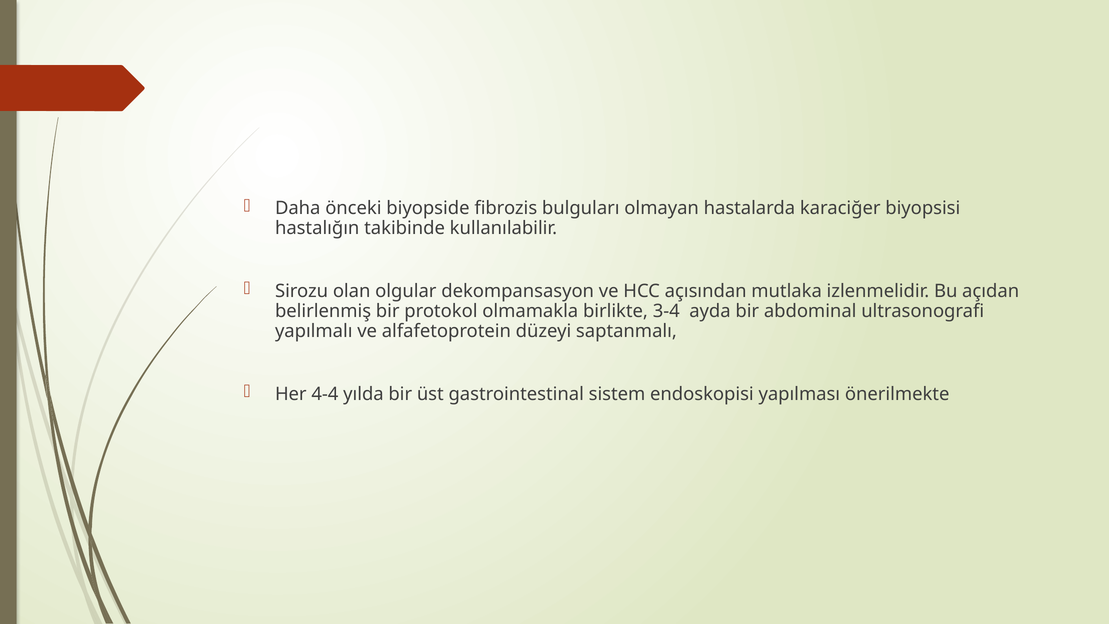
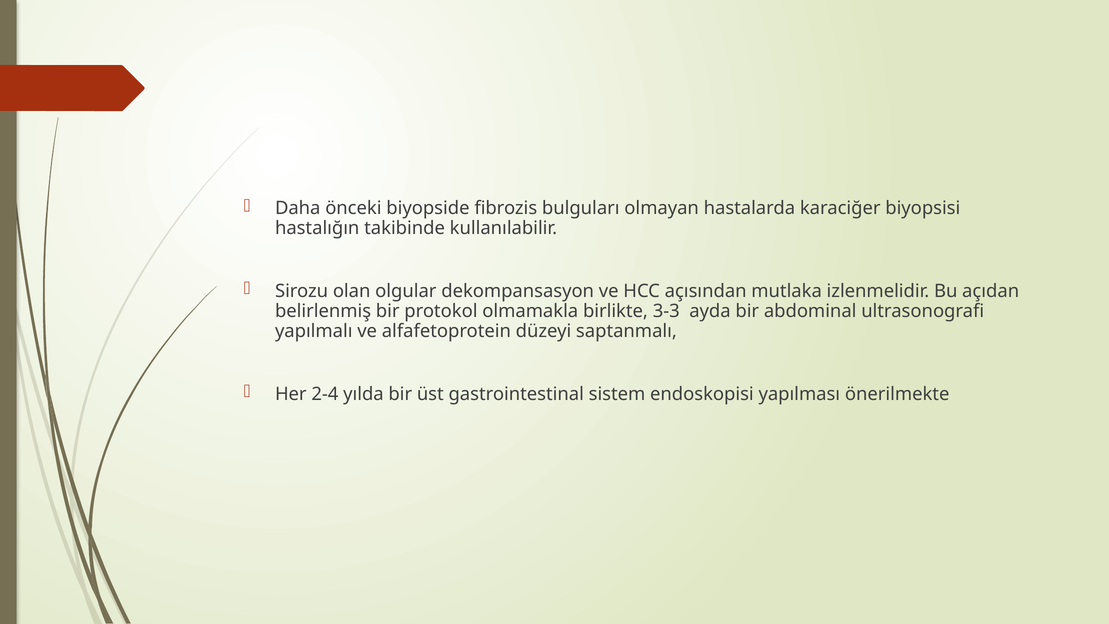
3-4: 3-4 -> 3-3 (666, 311)
4-4: 4-4 -> 2-4 (325, 394)
